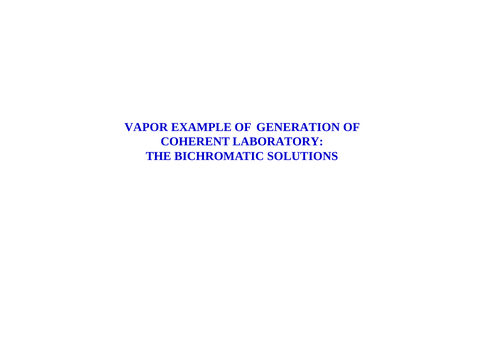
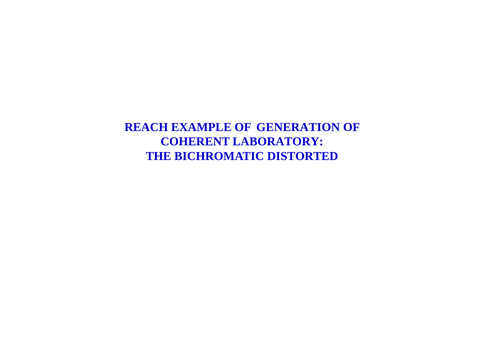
VAPOR: VAPOR -> REACH (146, 127)
SOLUTIONS: SOLUTIONS -> DISTORTED (303, 156)
